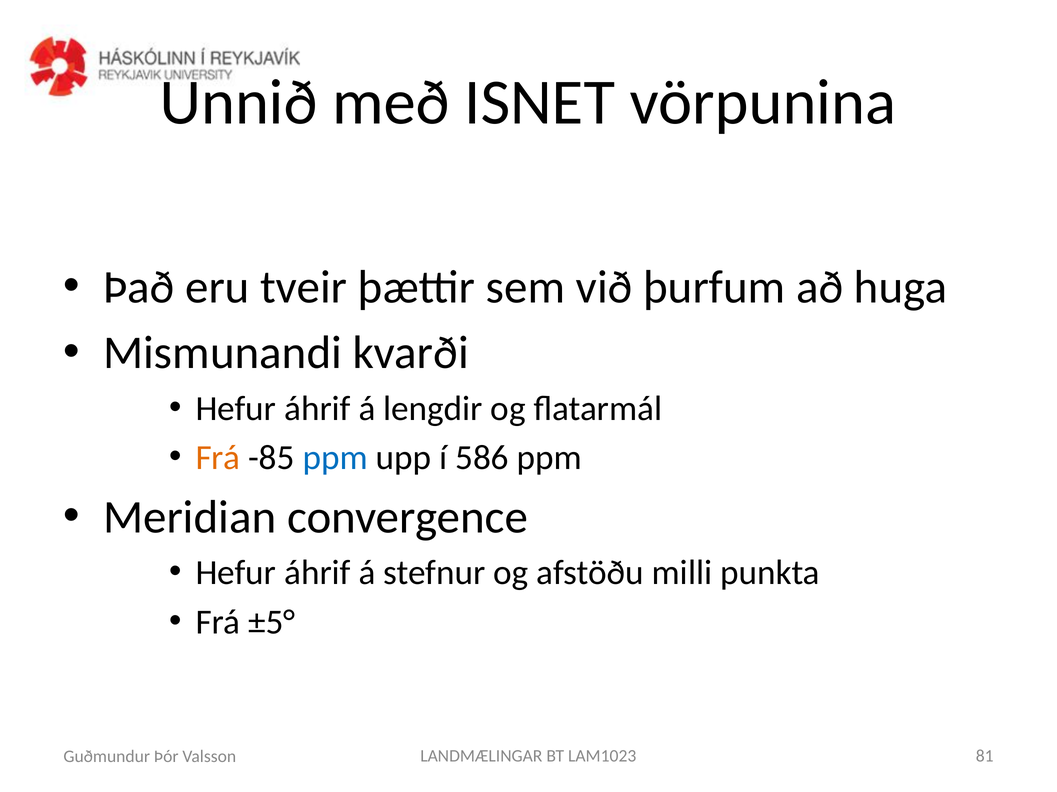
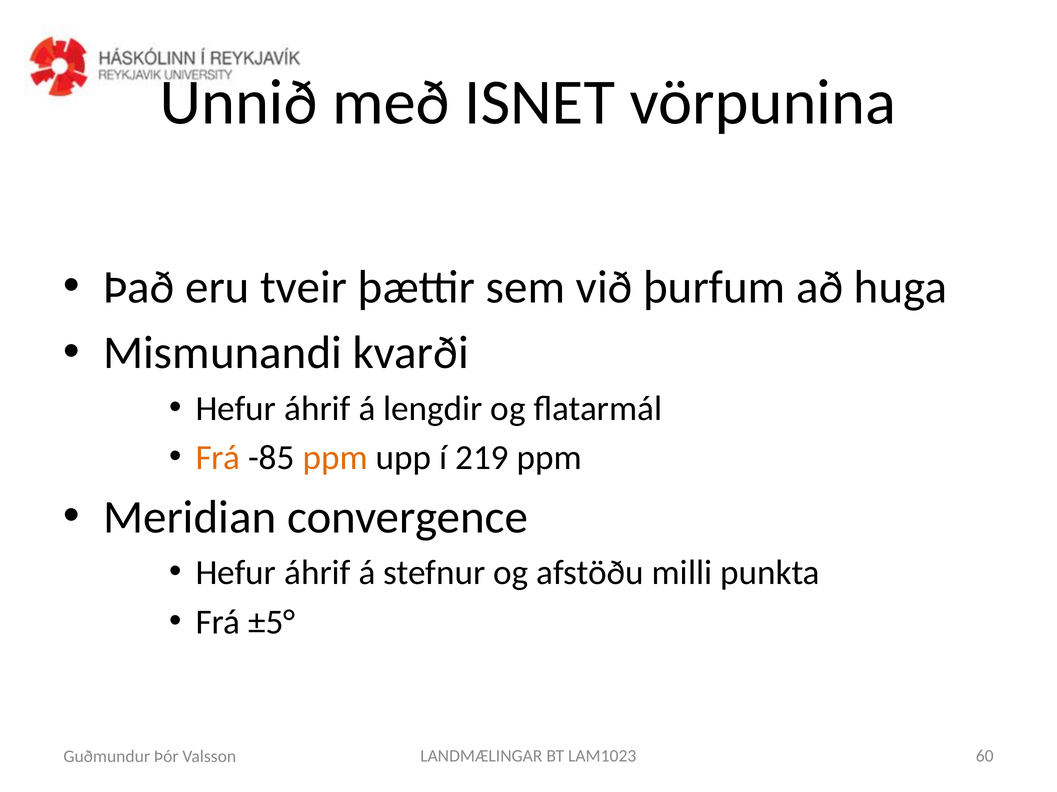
ppm colour: blue -> orange (335, 458)
586: 586 -> 219 (482, 458)
81: 81 -> 60 (985, 757)
